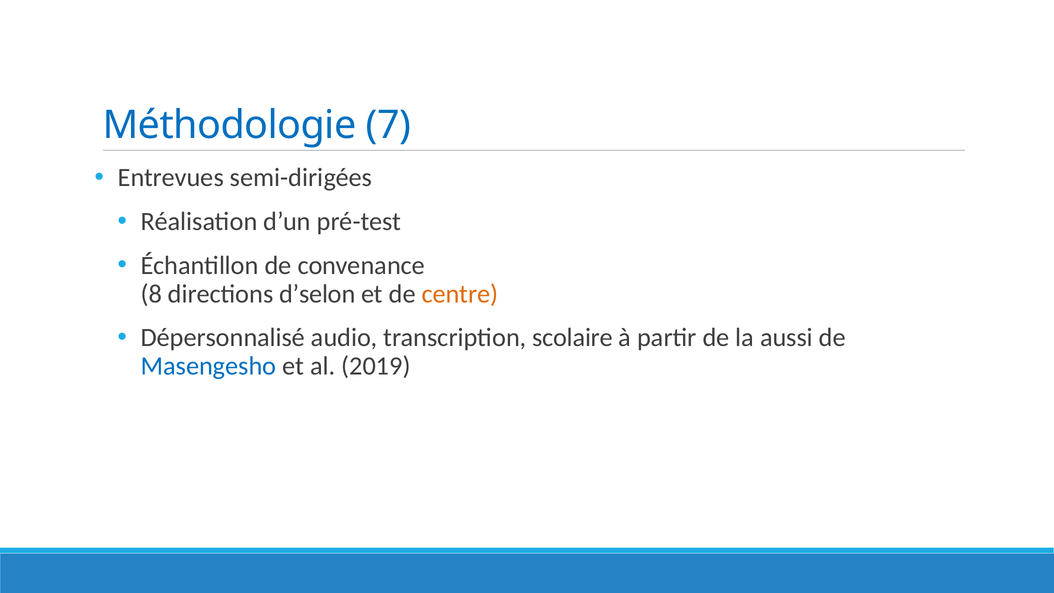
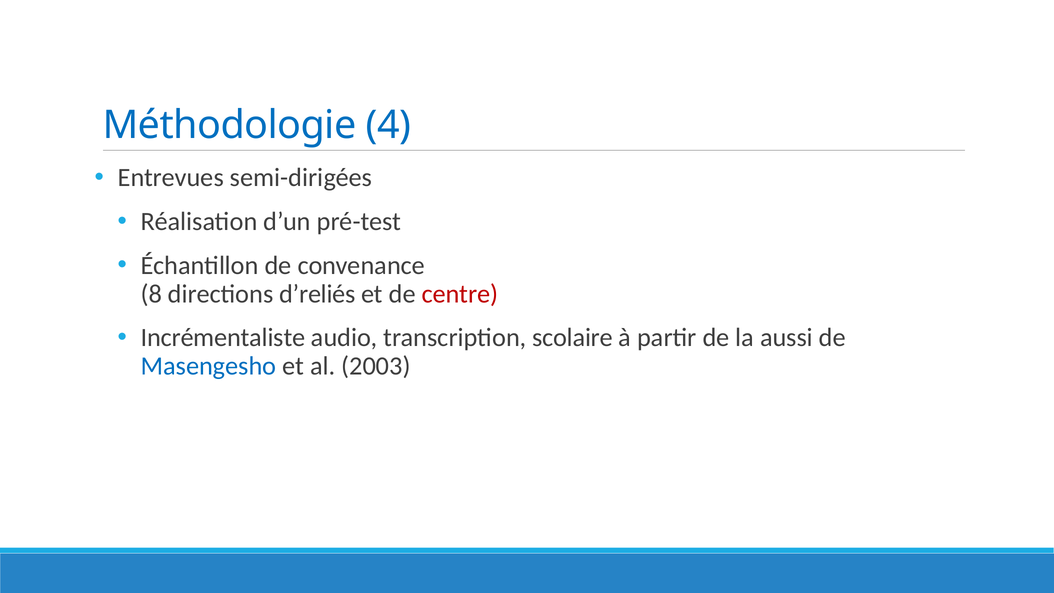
7: 7 -> 4 (388, 125)
d’selon: d’selon -> d’reliés (317, 294)
centre colour: orange -> red (460, 294)
Dépersonnalisé: Dépersonnalisé -> Incrémentaliste (223, 338)
2019: 2019 -> 2003 (376, 366)
